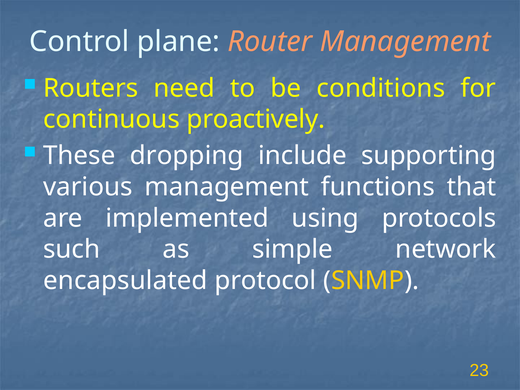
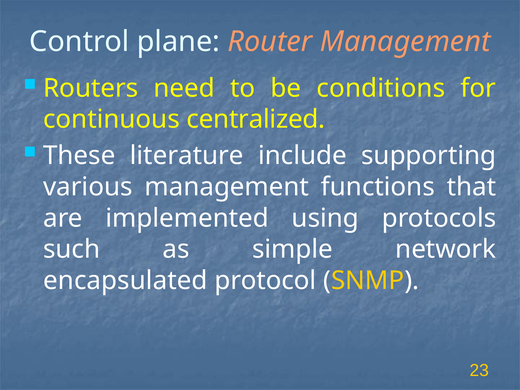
proactively: proactively -> centralized (256, 119)
dropping: dropping -> literature (187, 156)
